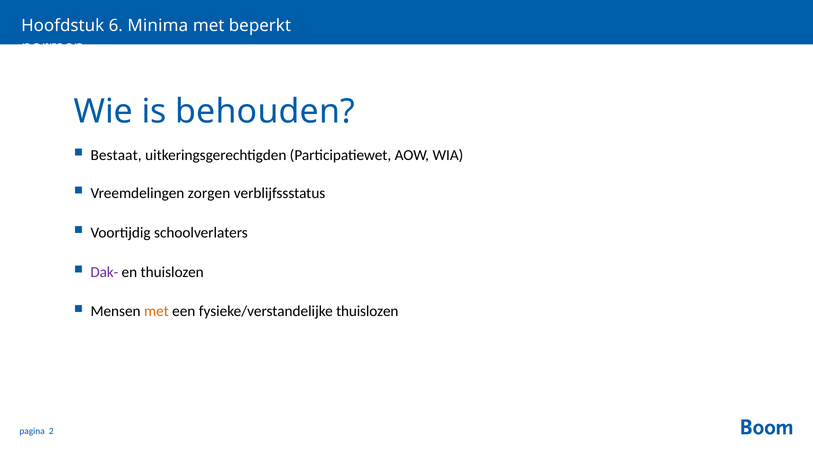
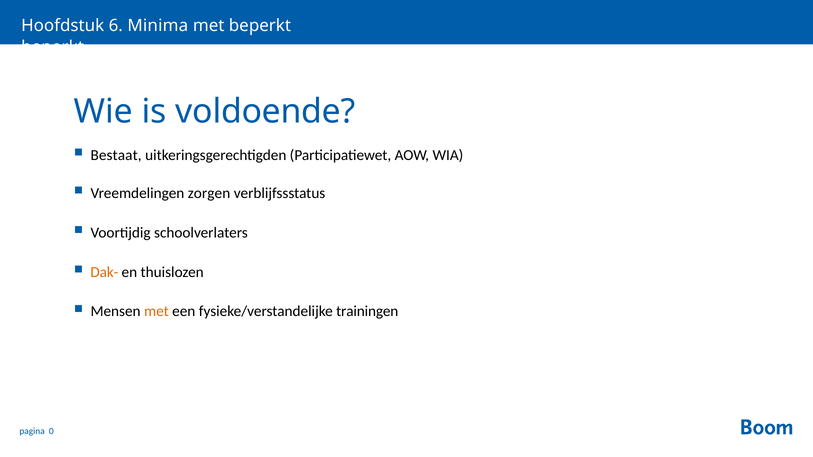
normen: normen -> beperkt (53, 47)
behouden: behouden -> voldoende (265, 112)
Dak- colour: purple -> orange (104, 272)
fysieke/verstandelijke thuislozen: thuislozen -> trainingen (367, 312)
2: 2 -> 0 (51, 431)
